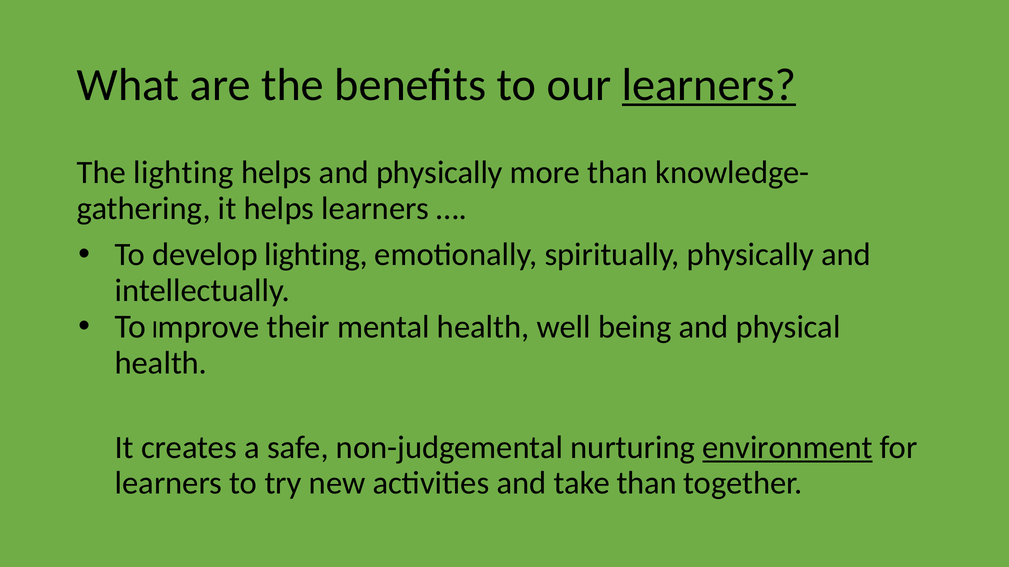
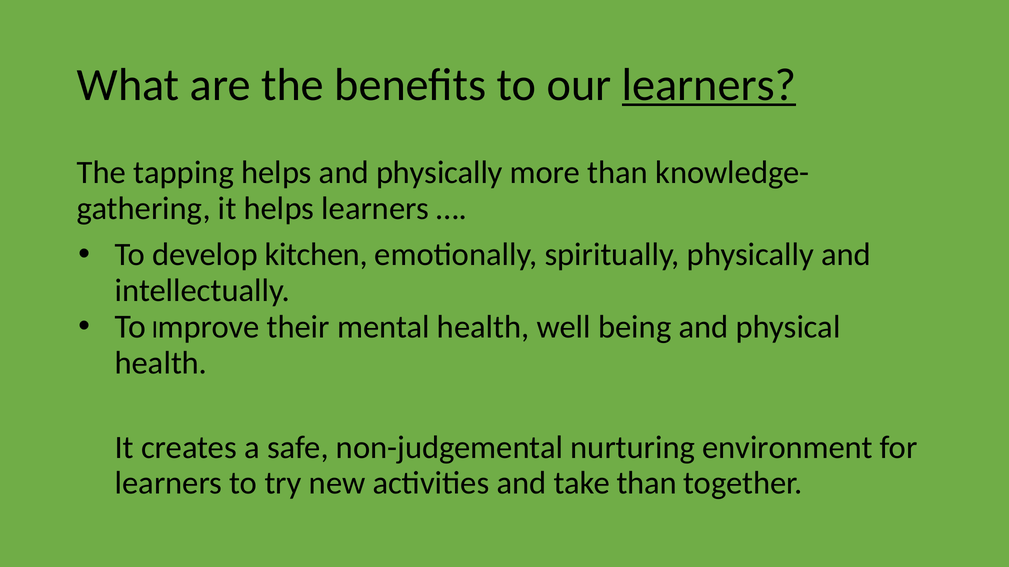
The lighting: lighting -> tapping (184, 173)
develop lighting: lighting -> kitchen (316, 255)
environment underline: present -> none (787, 448)
